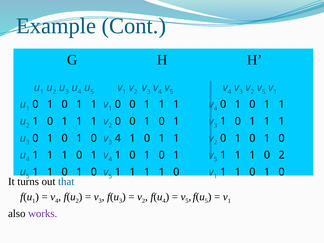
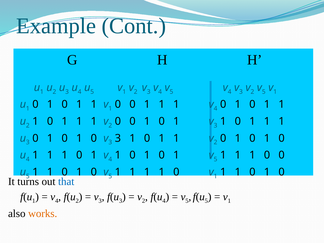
4: 4 -> 3 (118, 138)
1 1 0 2: 2 -> 0 (282, 155)
works colour: purple -> orange (43, 214)
